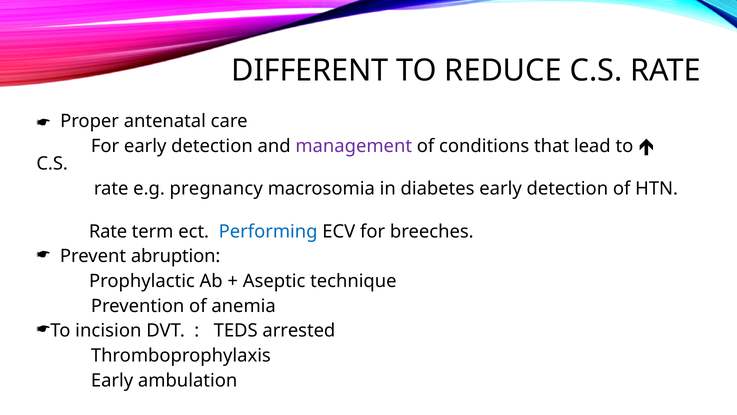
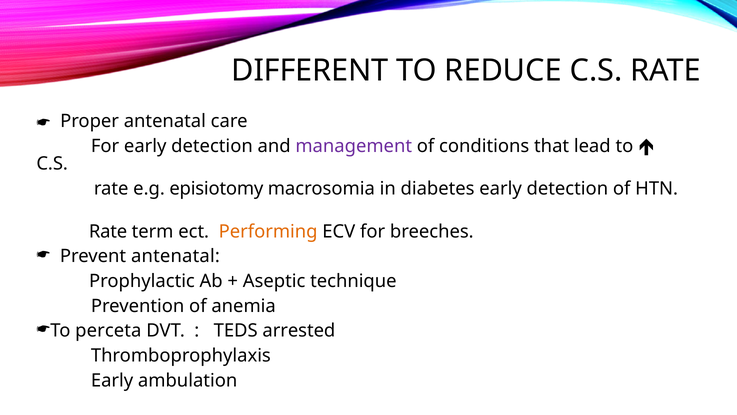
pregnancy: pregnancy -> episiotomy (216, 189)
Performing colour: blue -> orange (268, 231)
Prevent abruption: abruption -> antenatal (175, 256)
incision: incision -> perceta (108, 330)
